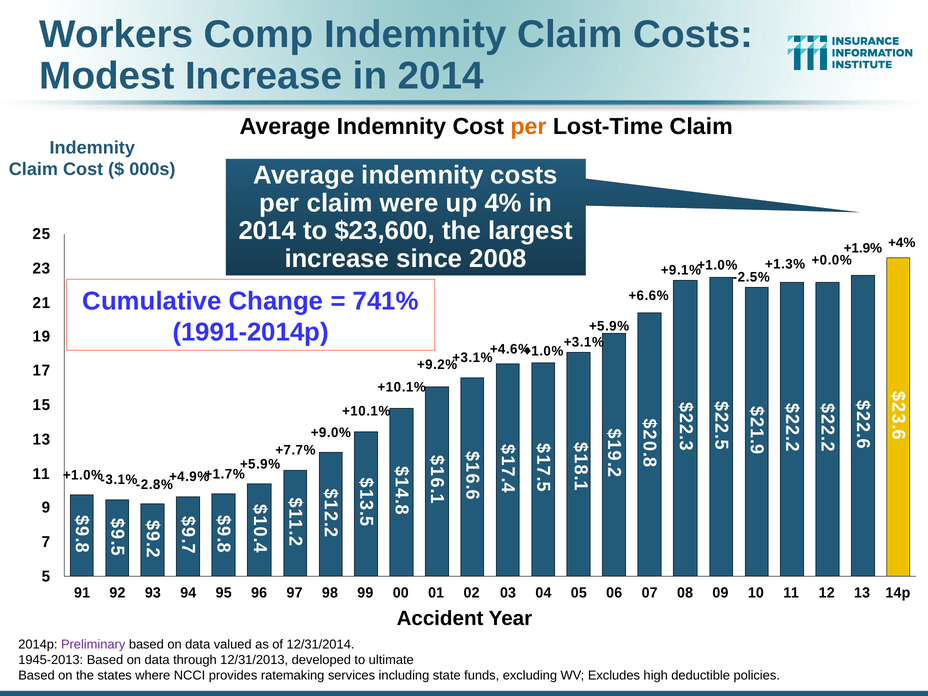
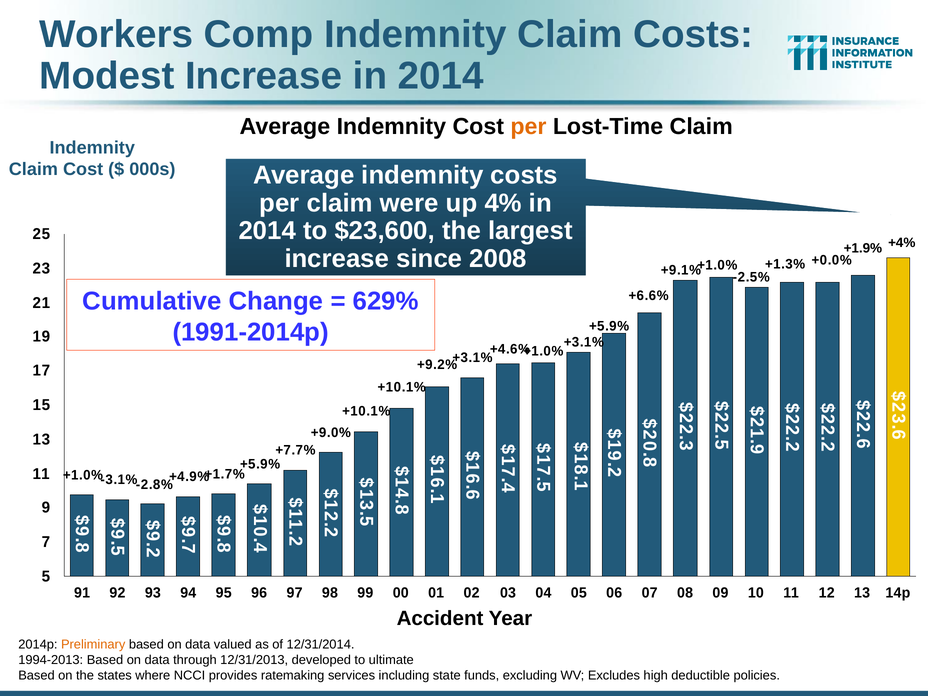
741%: 741% -> 629% (386, 301)
Preliminary colour: purple -> orange (93, 644)
1945-2013: 1945-2013 -> 1994-2013 (51, 660)
